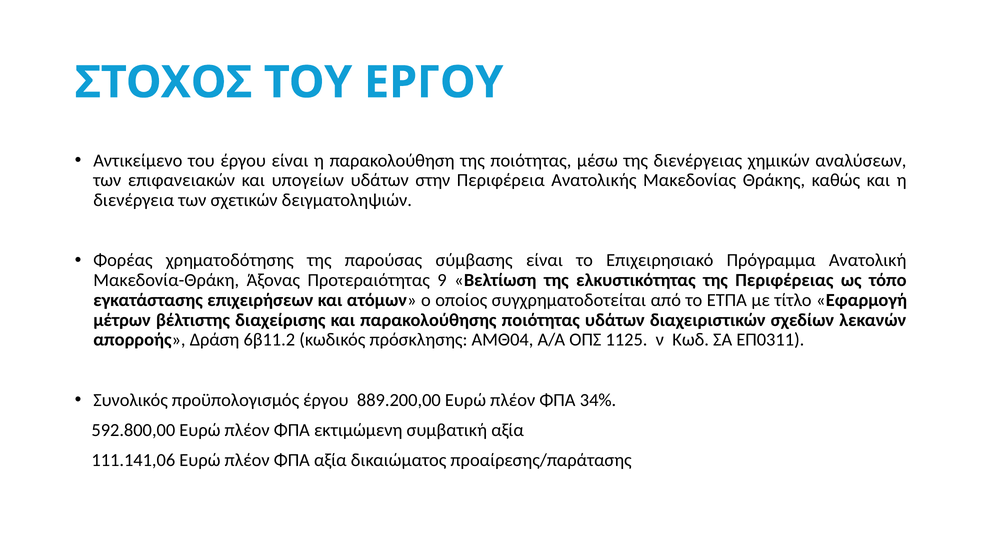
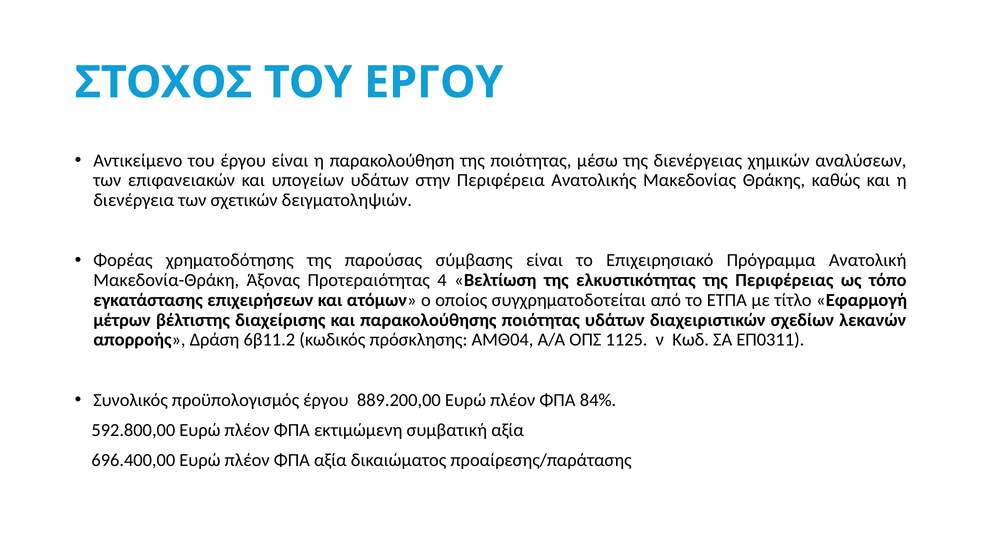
9: 9 -> 4 (442, 280)
34%: 34% -> 84% (598, 400)
111.141,06: 111.141,06 -> 696.400,00 (133, 461)
